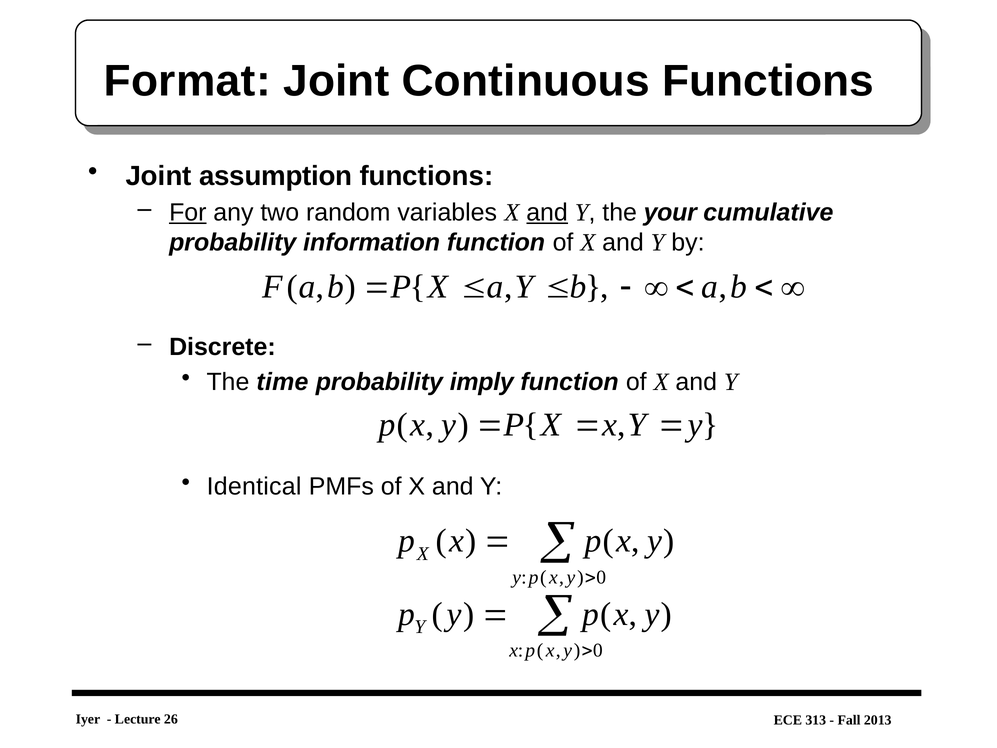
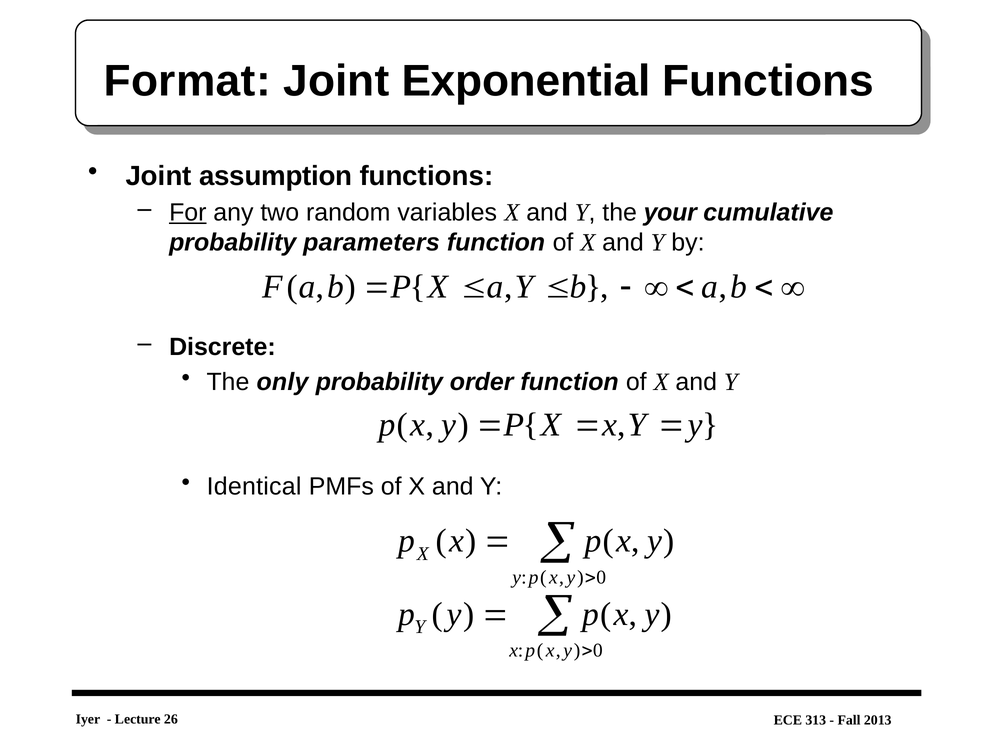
Continuous: Continuous -> Exponential (526, 81)
and underline: present -> none (547, 212)
information: information -> parameters (371, 242)
time: time -> only (282, 382)
imply: imply -> order (482, 382)
